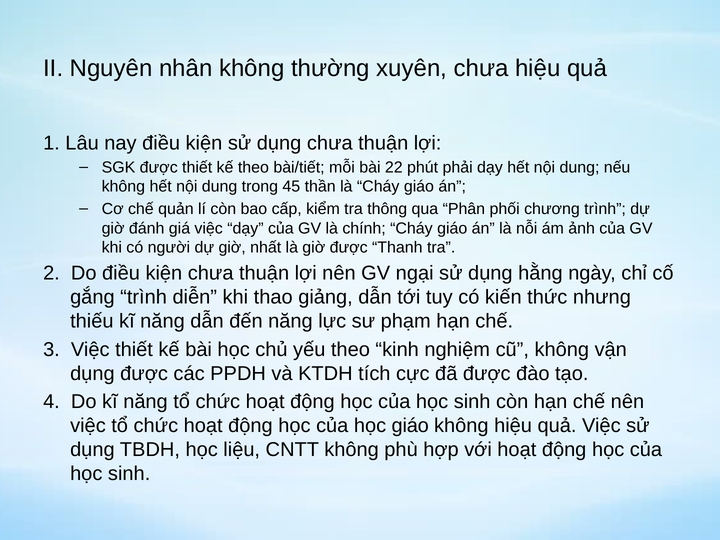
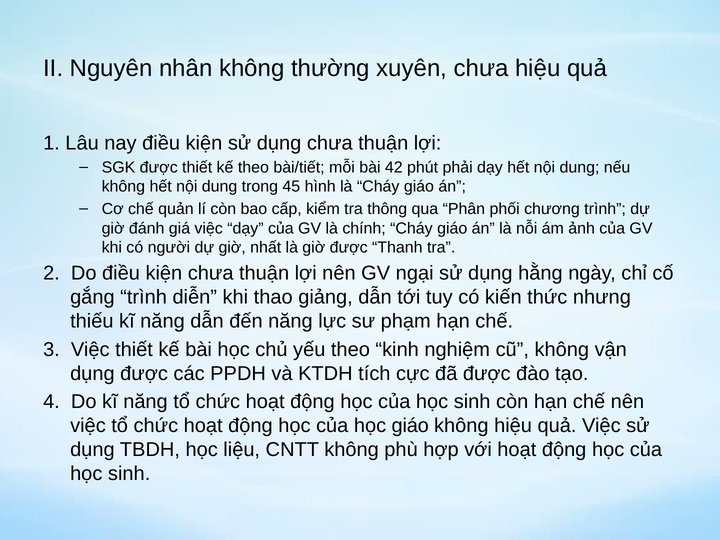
22: 22 -> 42 (394, 168)
thần: thần -> hình (320, 187)
